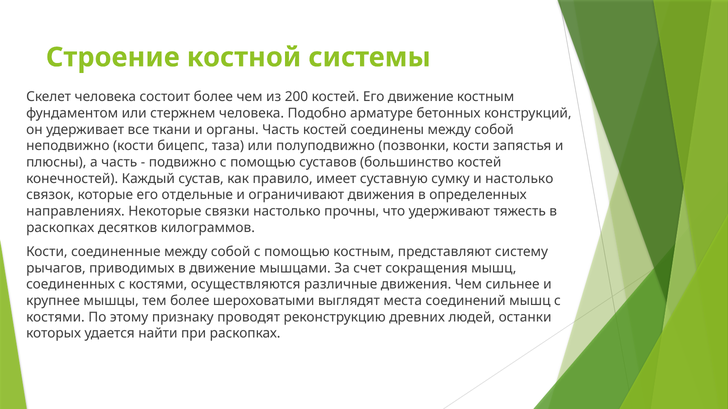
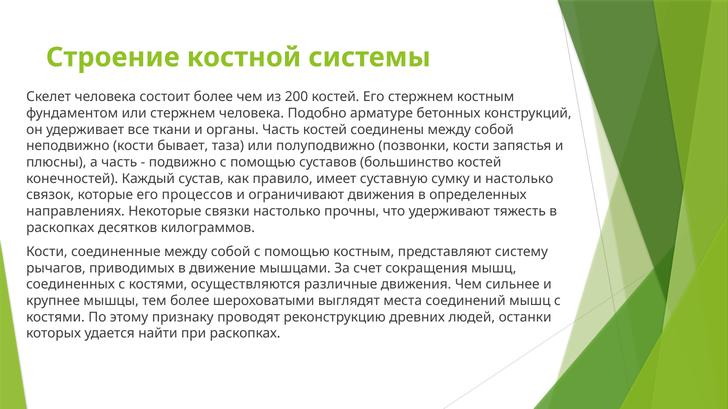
Его движение: движение -> стержнем (421, 97)
бицепс: бицепс -> бывает (183, 146)
отдельные: отдельные -> процессов (197, 195)
